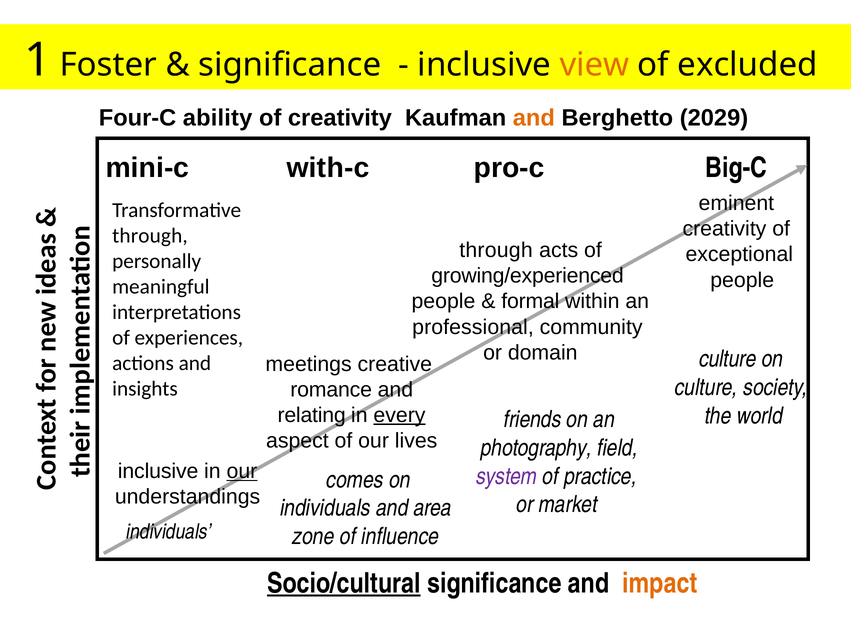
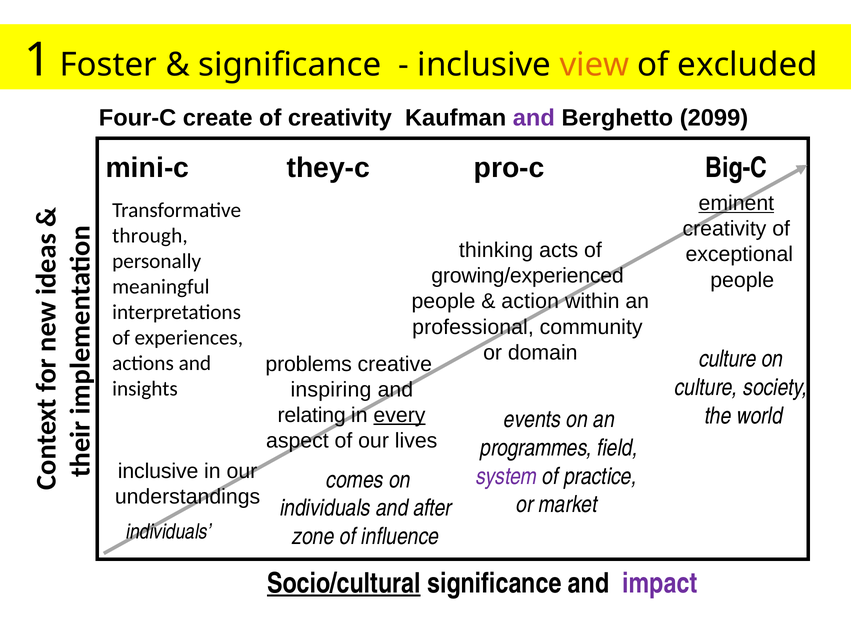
ability: ability -> create (218, 118)
and colour: orange -> purple (534, 118)
2029: 2029 -> 2099 (714, 118)
with-c: with-c -> they-c (328, 168)
eminent underline: none -> present (736, 204)
through: through -> thinking (496, 251)
formal: formal -> action (530, 302)
meetings: meetings -> problems (309, 364)
romance: romance -> inspiring (331, 390)
friends: friends -> events (532, 420)
photography: photography -> programmes (536, 448)
our underline: present -> none (242, 472)
area: area -> after (433, 508)
impact colour: orange -> purple (660, 584)
